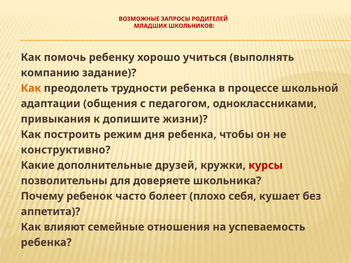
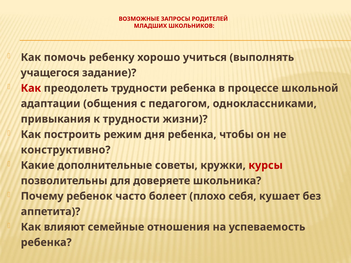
компанию: компанию -> учащегося (50, 73)
Как colour: orange -> red (31, 88)
к допишите: допишите -> трудности (131, 119)
друзей: друзей -> советы (176, 165)
